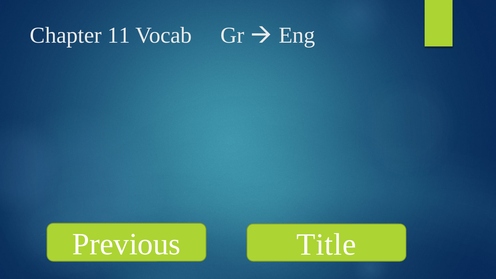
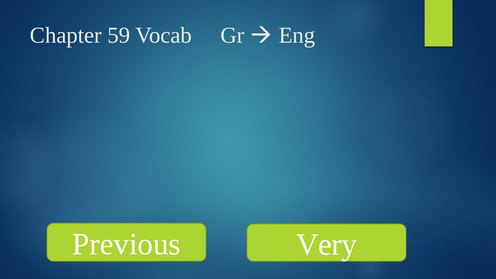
11: 11 -> 59 (119, 35)
Title: Title -> Very (327, 245)
